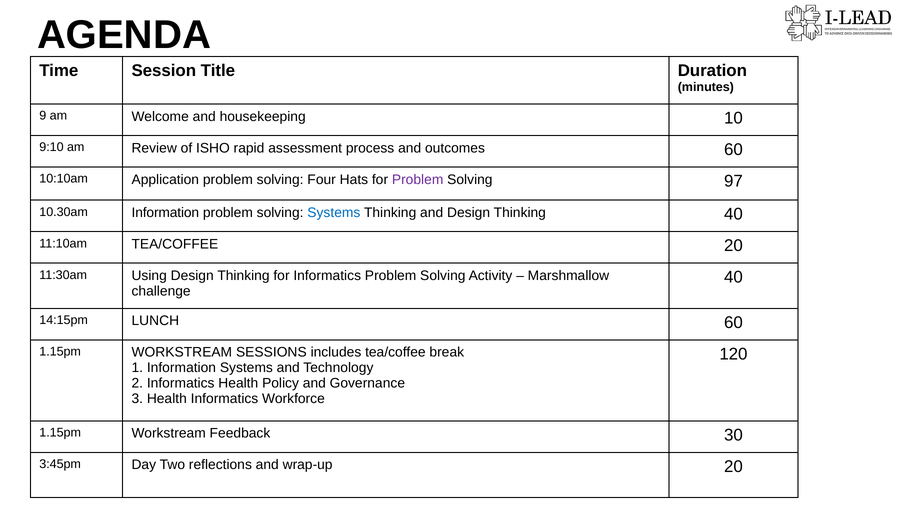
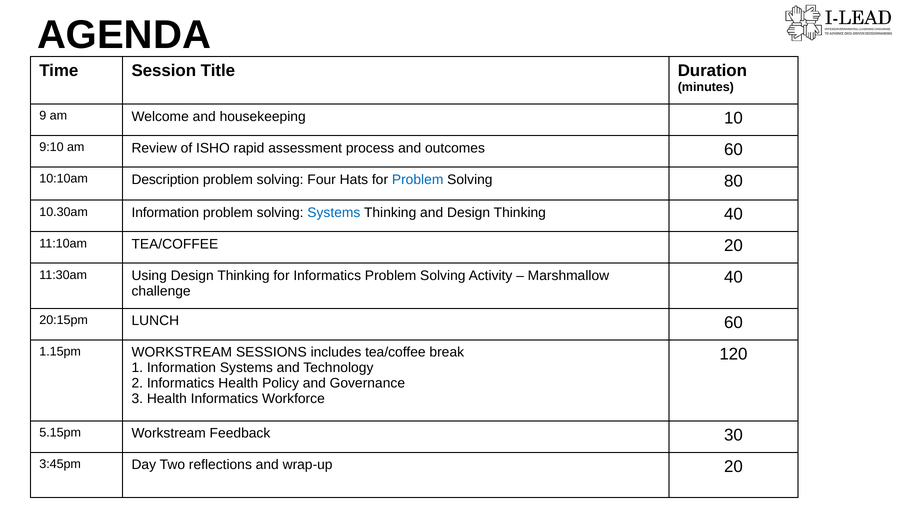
Application: Application -> Description (165, 179)
Problem colour: purple -> blue (418, 179)
97: 97 -> 80 (733, 181)
14:15pm: 14:15pm -> 20:15pm (64, 320)
1.15pm: 1.15pm -> 5.15pm (60, 432)
